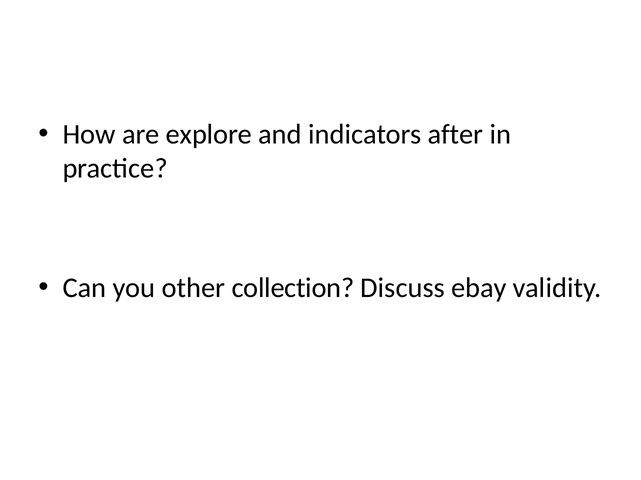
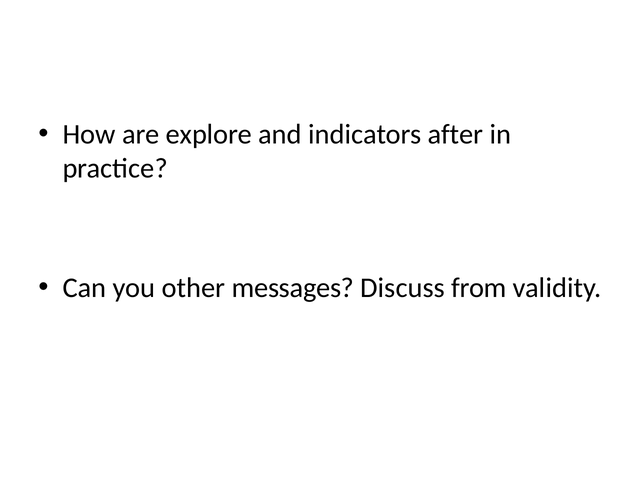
collection: collection -> messages (293, 288)
ebay: ebay -> from (479, 288)
